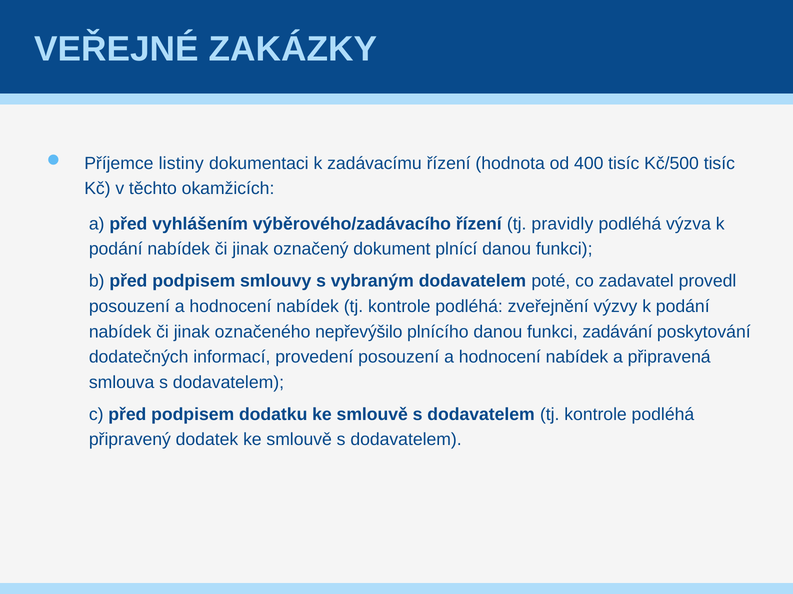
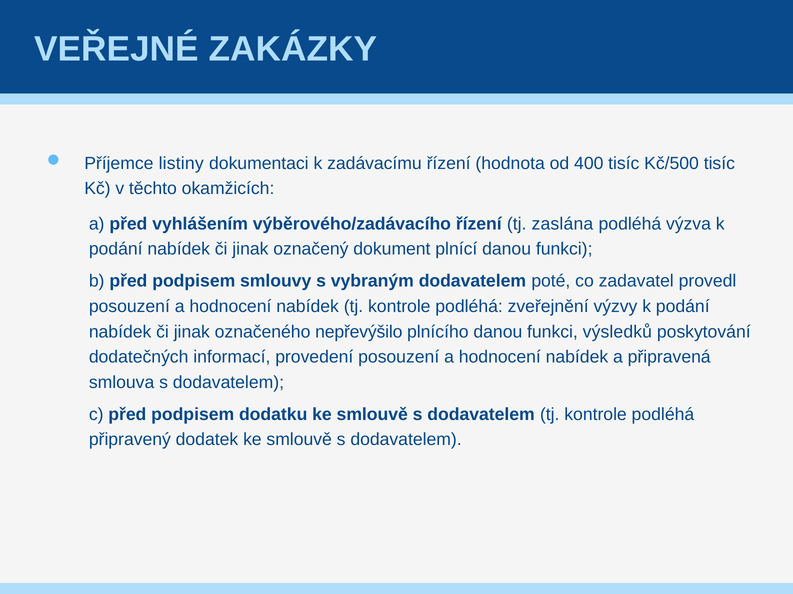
pravidly: pravidly -> zaslána (562, 224)
zadávání: zadávání -> výsledků (617, 332)
